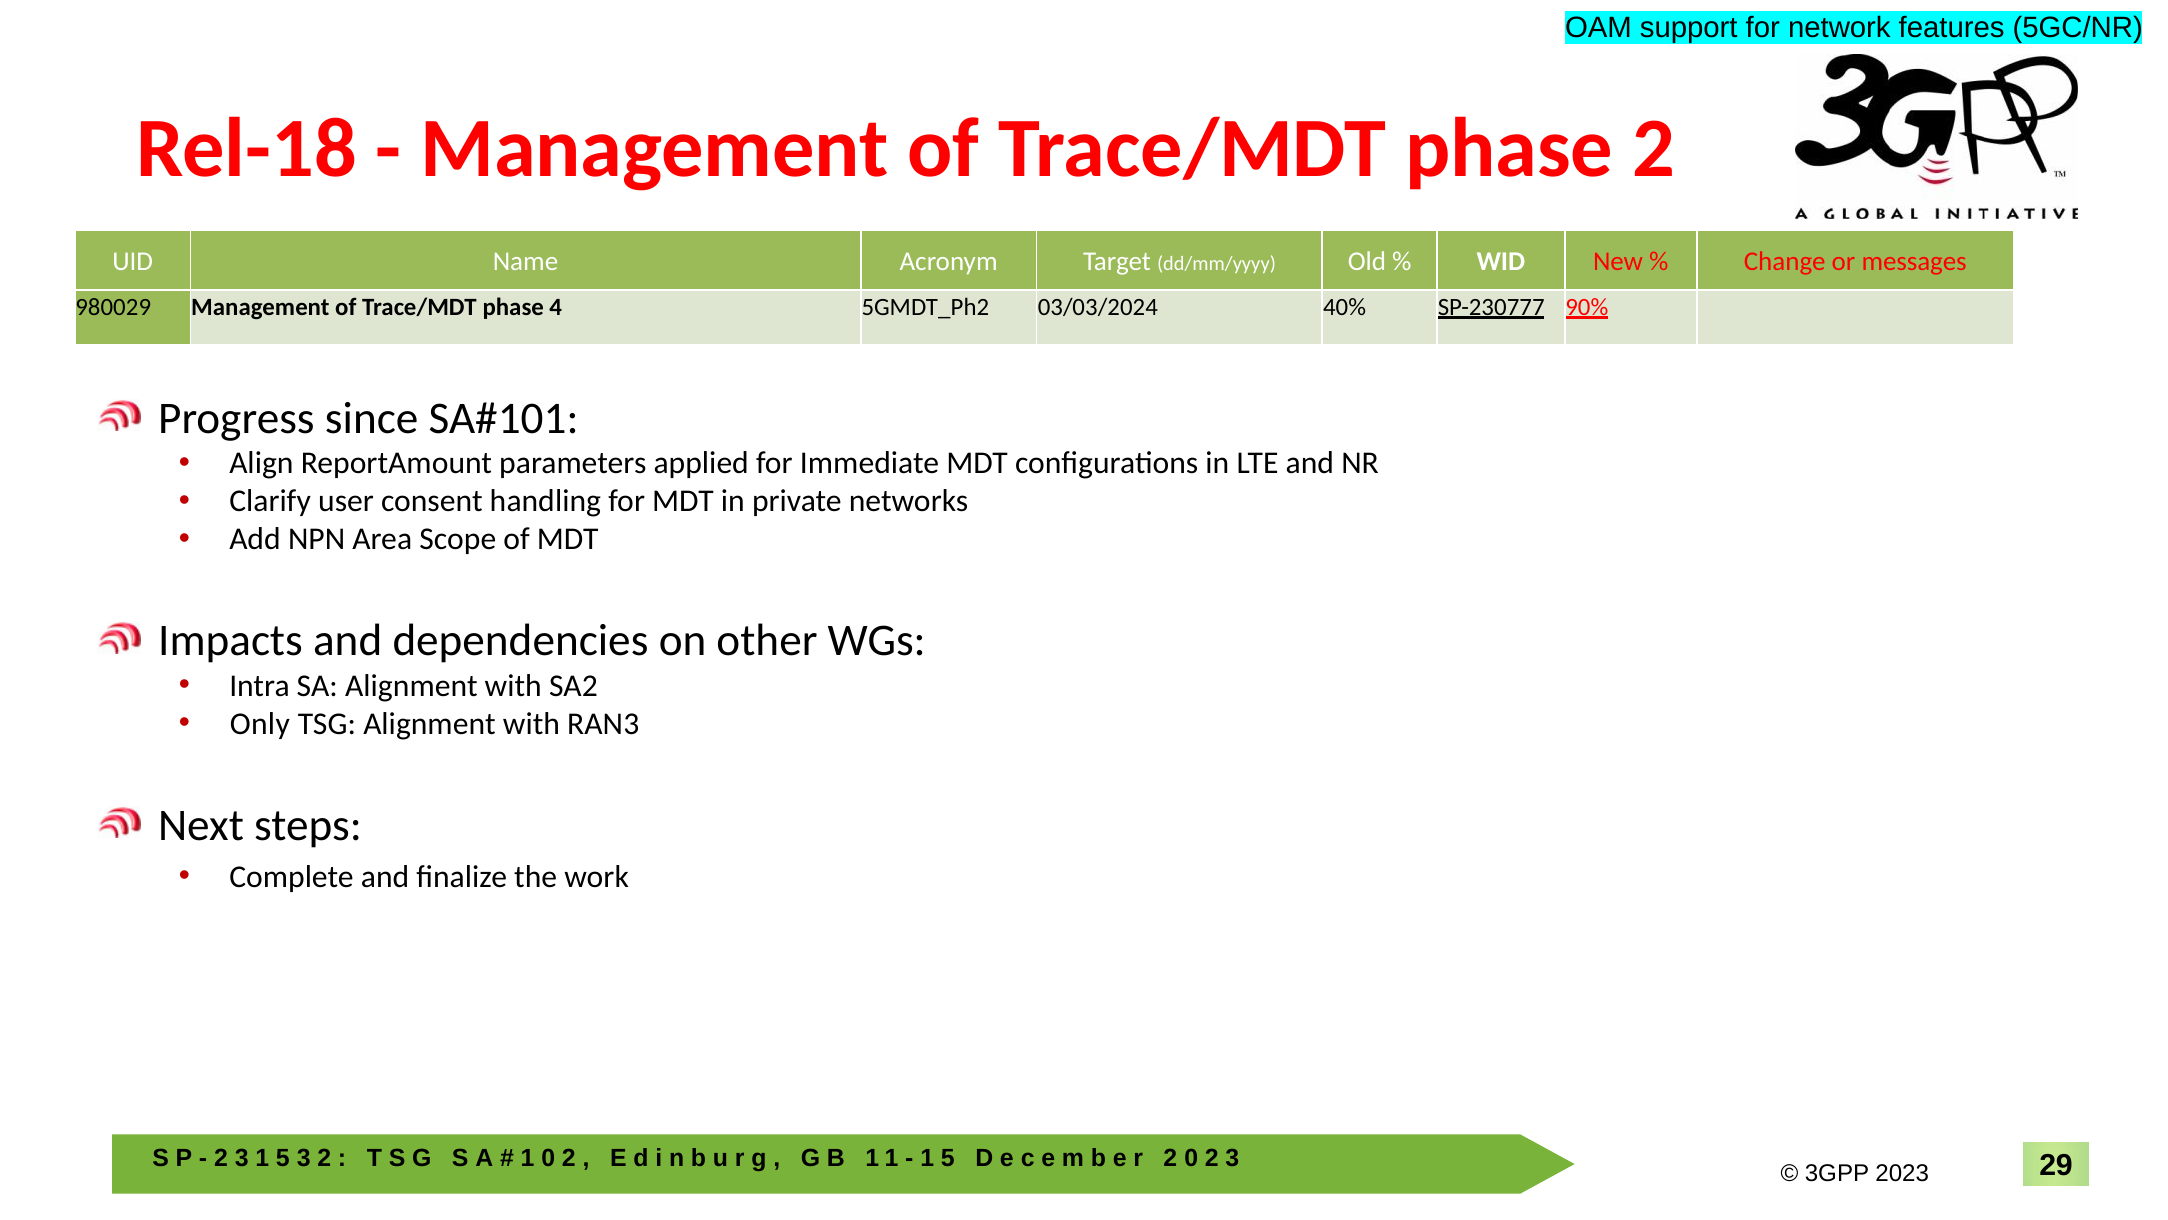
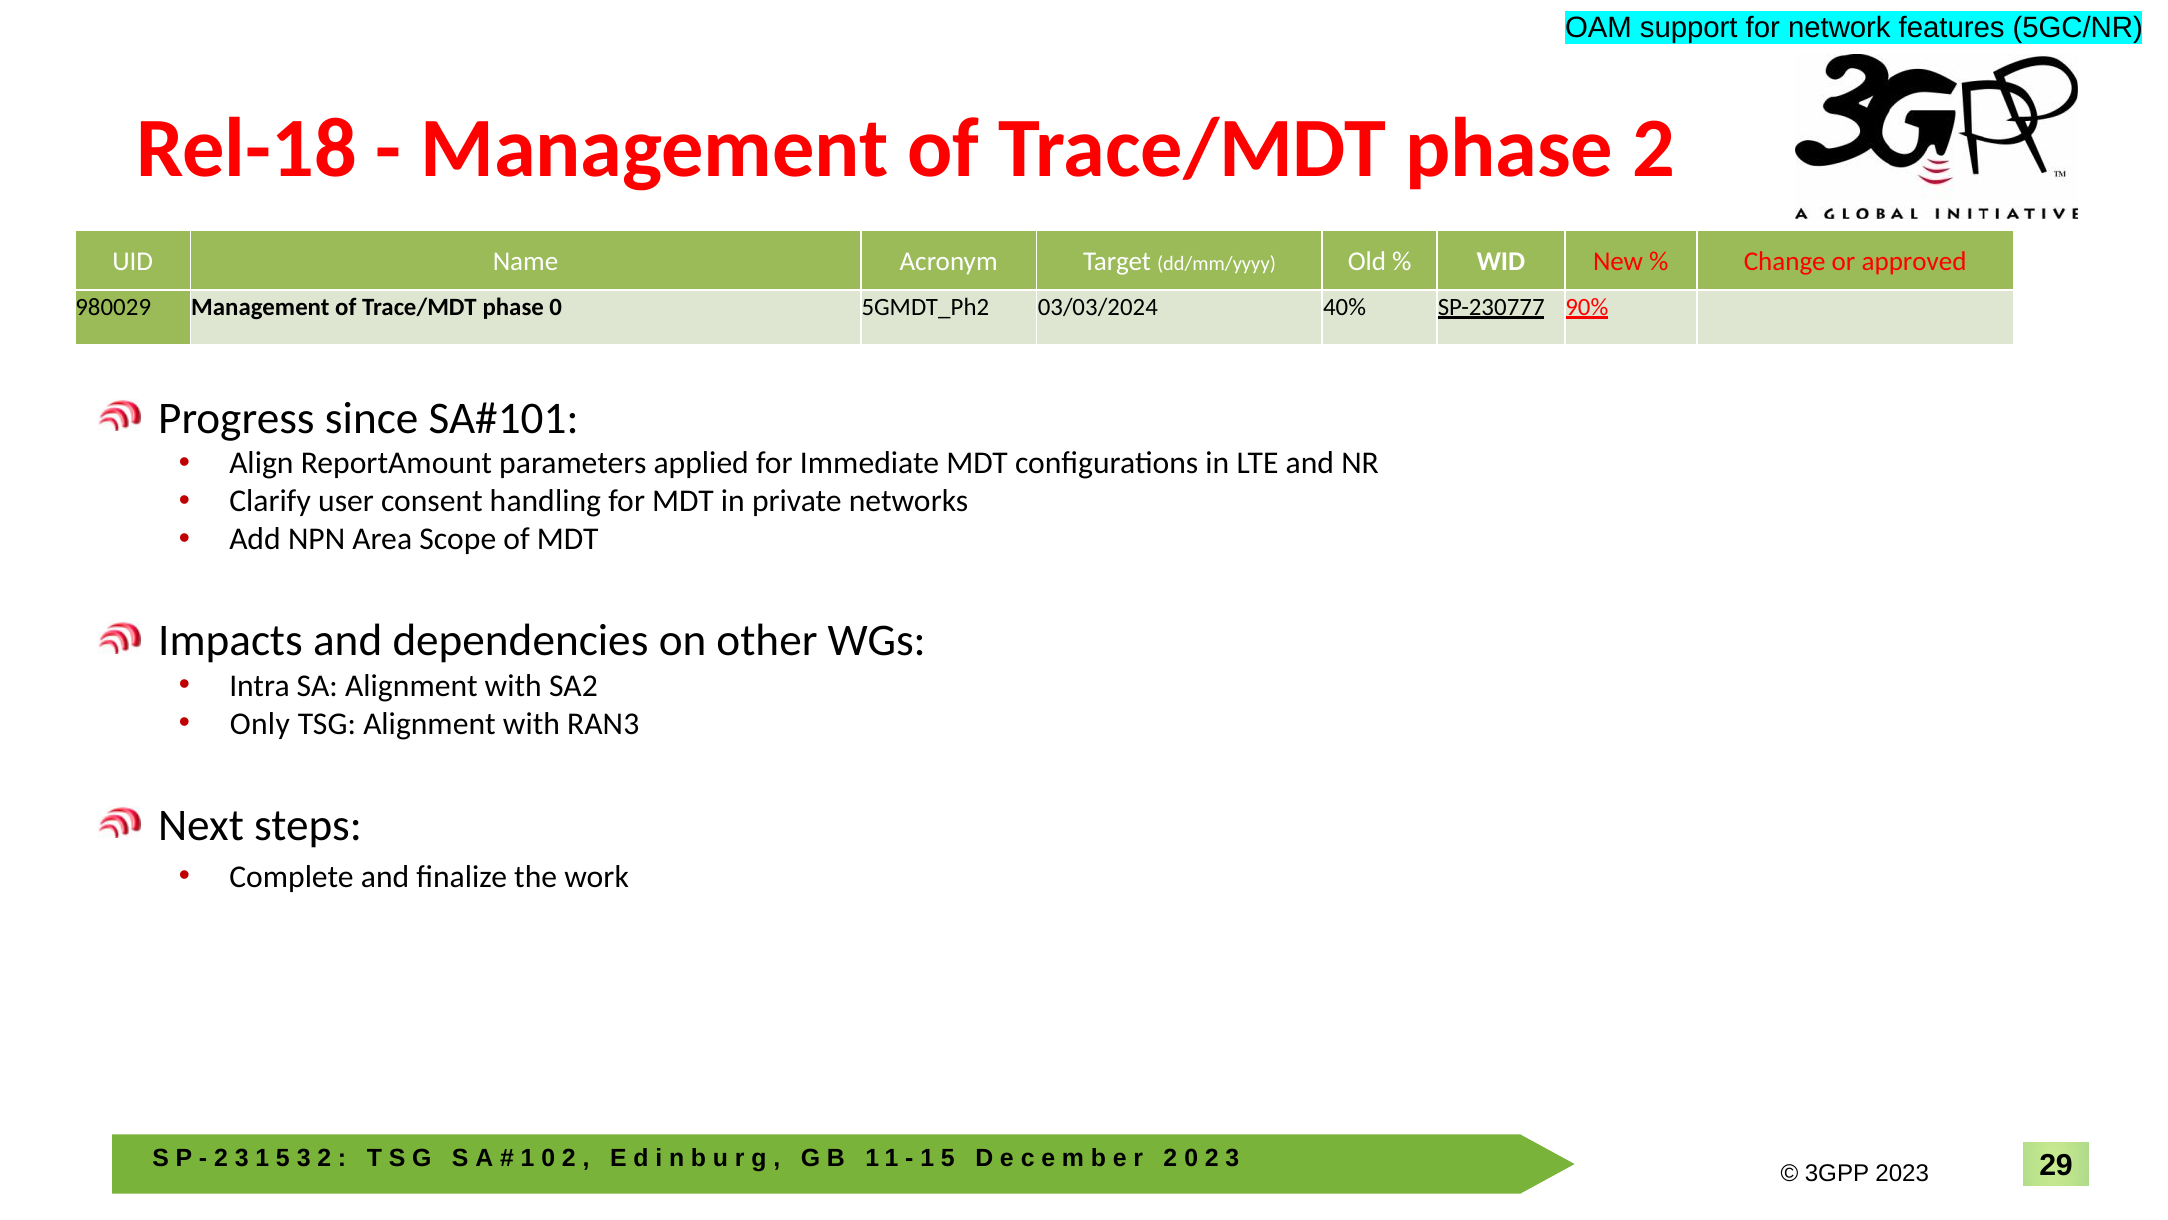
messages: messages -> approved (1914, 261)
phase 4: 4 -> 0 (556, 307)
